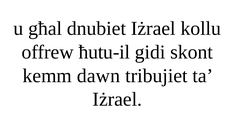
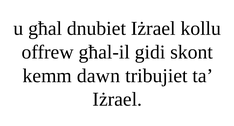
ħutu-il: ħutu-il -> għal-il (104, 52)
